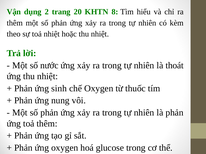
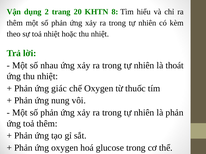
nước: nước -> nhau (49, 66)
sinh: sinh -> giác (59, 89)
